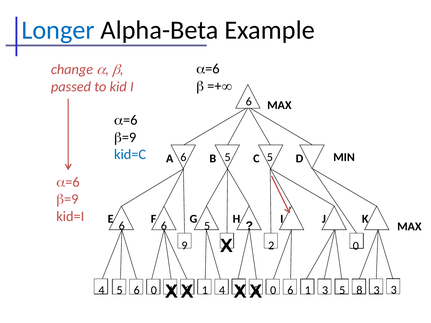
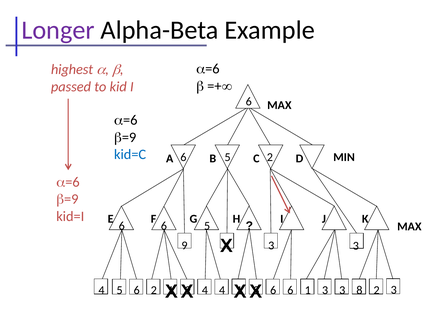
Longer colour: blue -> purple (58, 30)
change: change -> highest (72, 69)
5 5: 5 -> 2 (270, 157)
9 2: 2 -> 3 (271, 246)
0: 0 -> 3 (356, 246)
6 0: 0 -> 2 (154, 290)
1: 1 -> 4 (205, 291)
0: 0 -> 6 (273, 291)
1 3 5: 5 -> 3 (342, 290)
8 3: 3 -> 2 (377, 290)
